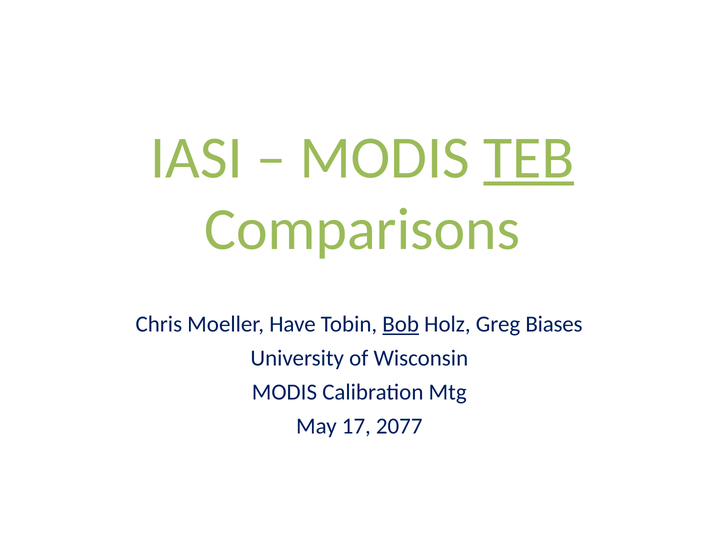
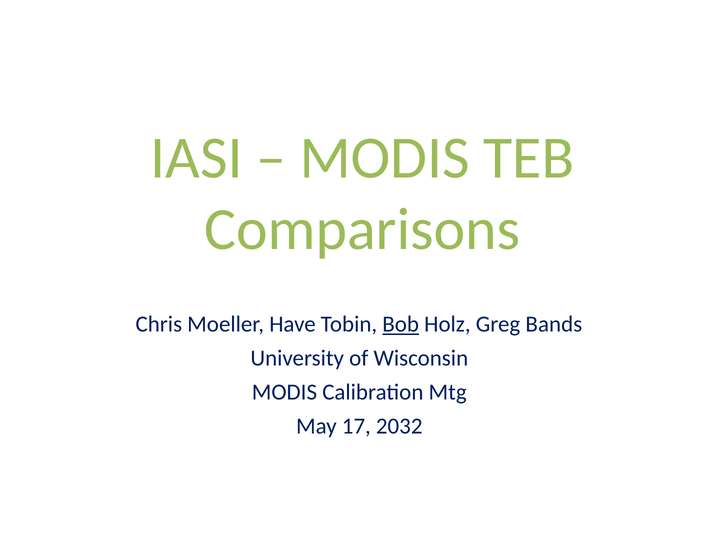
TEB underline: present -> none (529, 158)
Biases: Biases -> Bands (554, 325)
2077: 2077 -> 2032 (399, 426)
